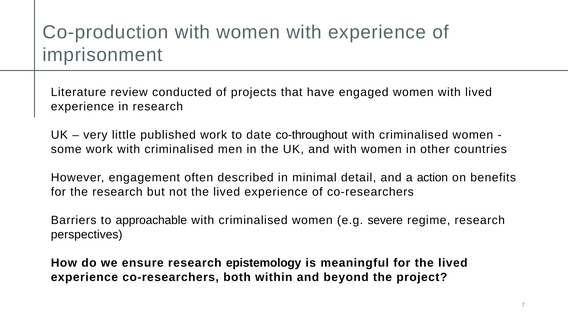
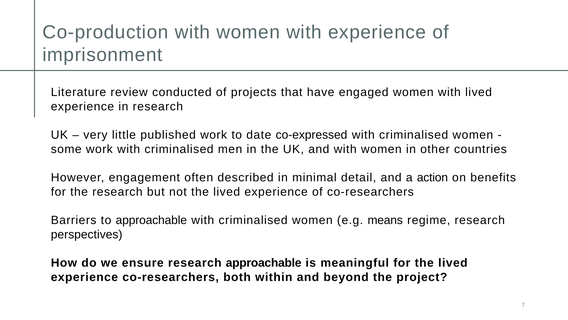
co-throughout: co-throughout -> co-expressed (312, 135)
severe: severe -> means (385, 220)
research epistemology: epistemology -> approachable (264, 263)
